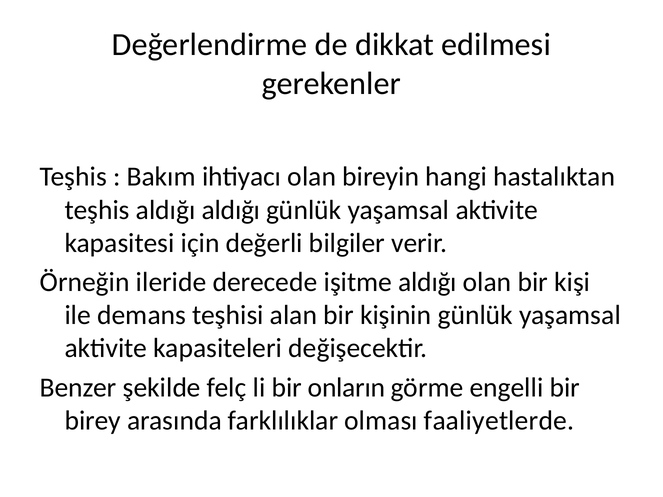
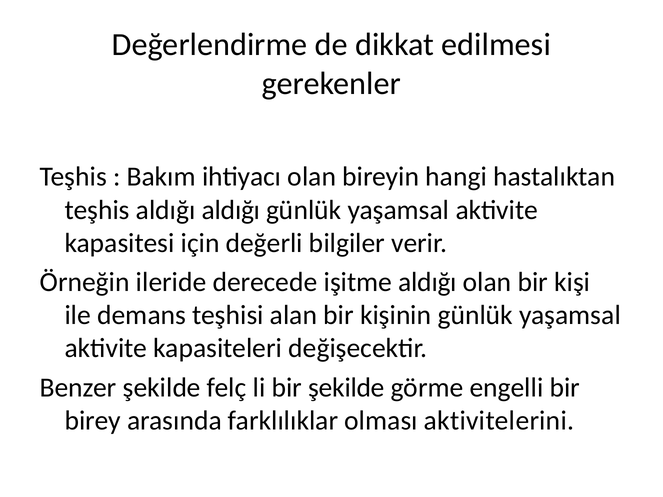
bir onların: onların -> şekilde (346, 388)
faaliyetlerde: faaliyetlerde -> aktivitelerini (499, 421)
